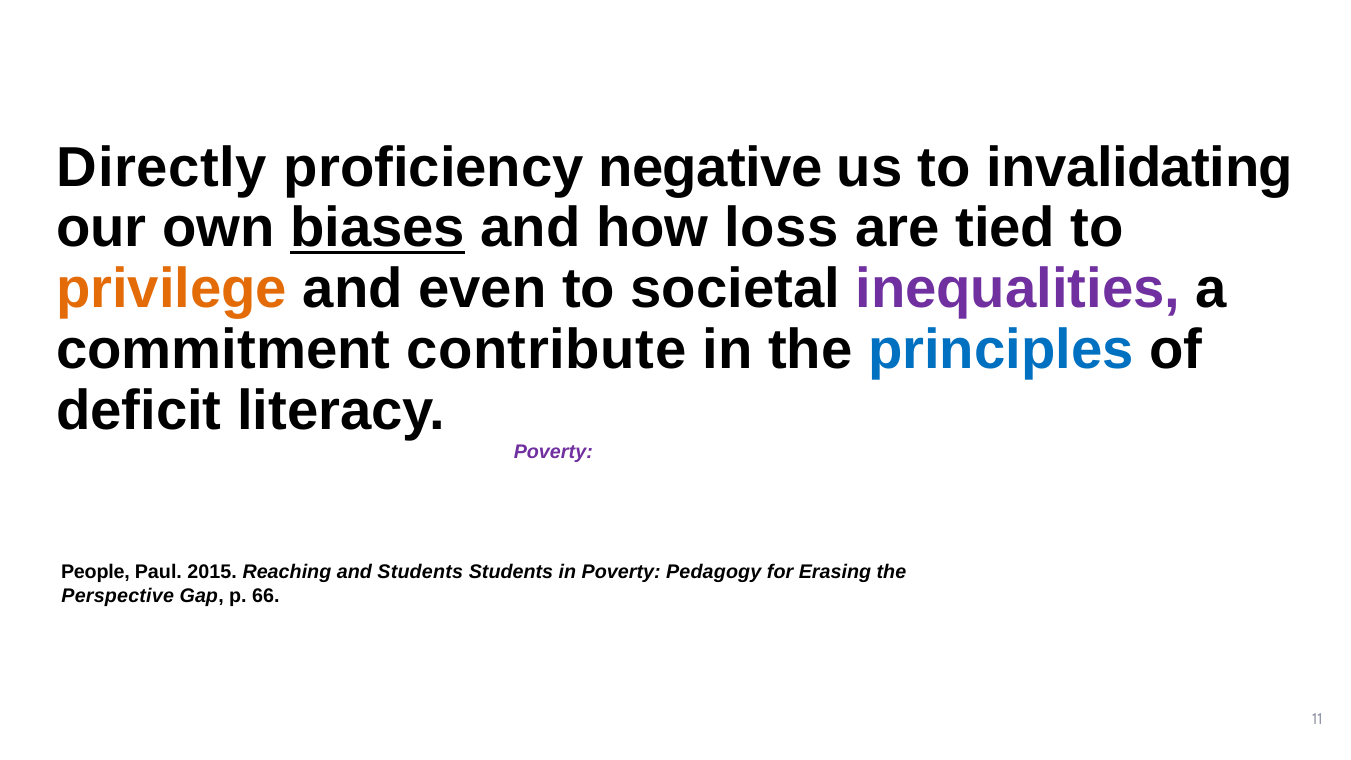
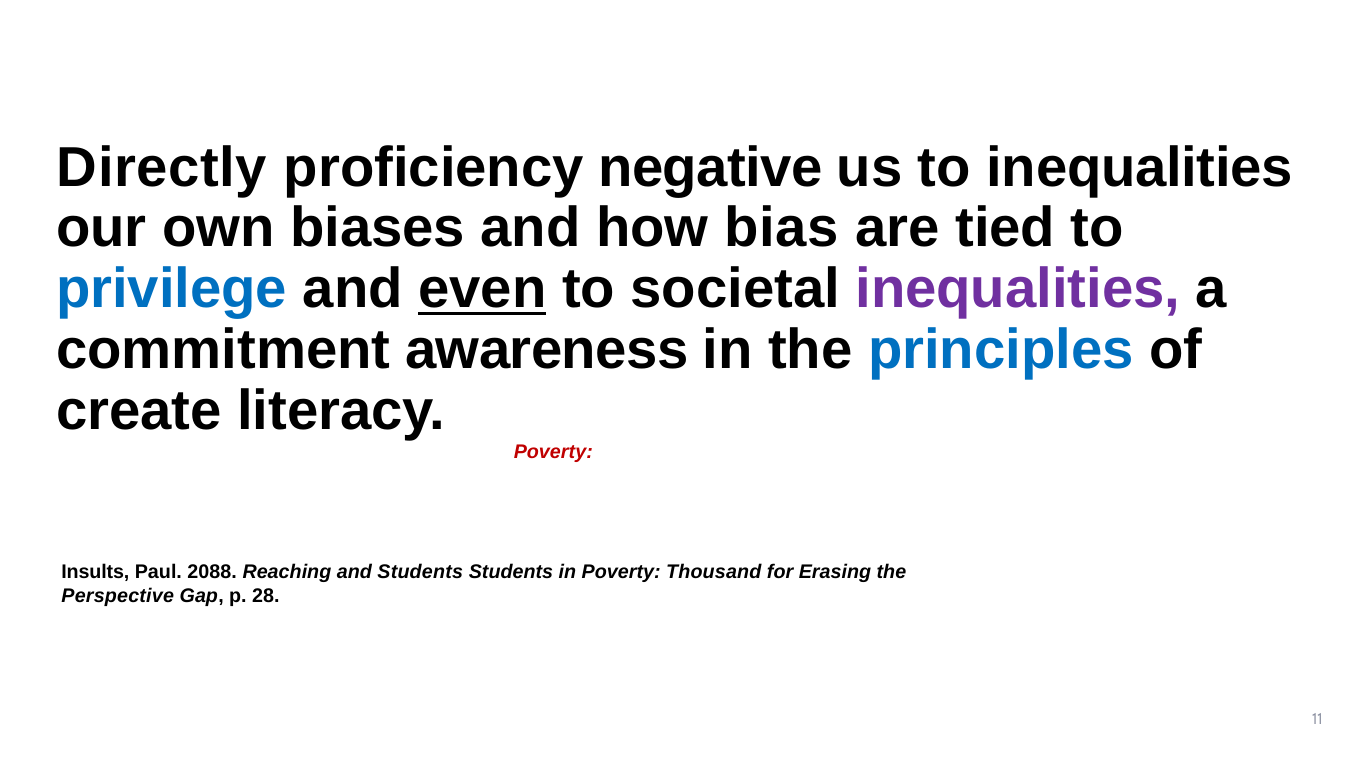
to invalidating: invalidating -> inequalities (1140, 168)
biases underline: present -> none (378, 228)
loss: loss -> bias (782, 228)
privilege colour: orange -> blue (172, 289)
even underline: none -> present (482, 289)
contribute: contribute -> awareness (547, 350)
deficit: deficit -> create (139, 411)
Poverty colour: purple -> red (553, 452)
People: People -> Insults (95, 572)
2015: 2015 -> 2088 (212, 572)
Pedagogy: Pedagogy -> Thousand (714, 572)
66: 66 -> 28 (266, 596)
